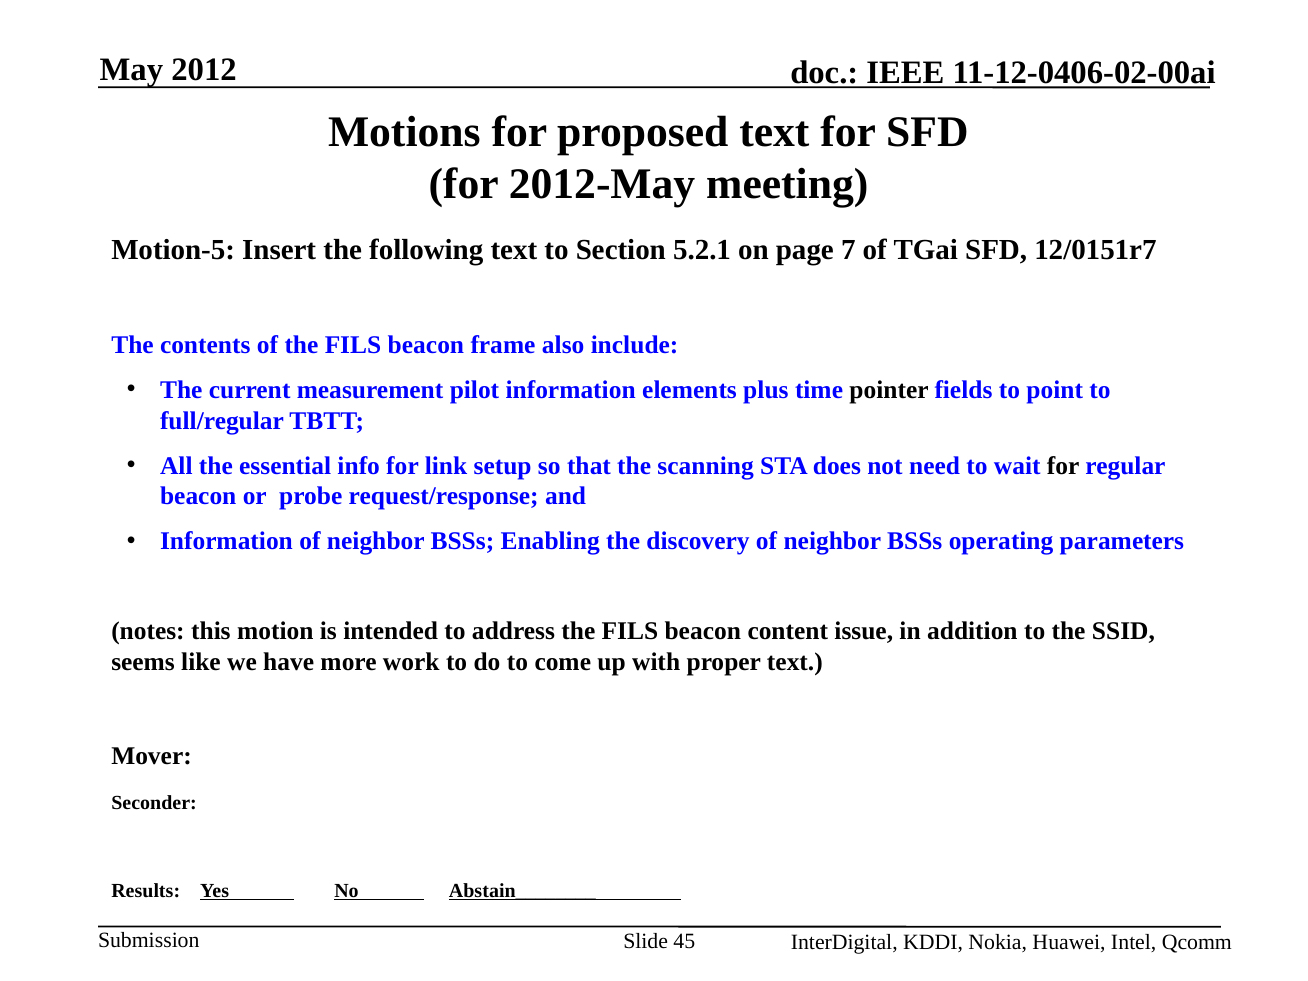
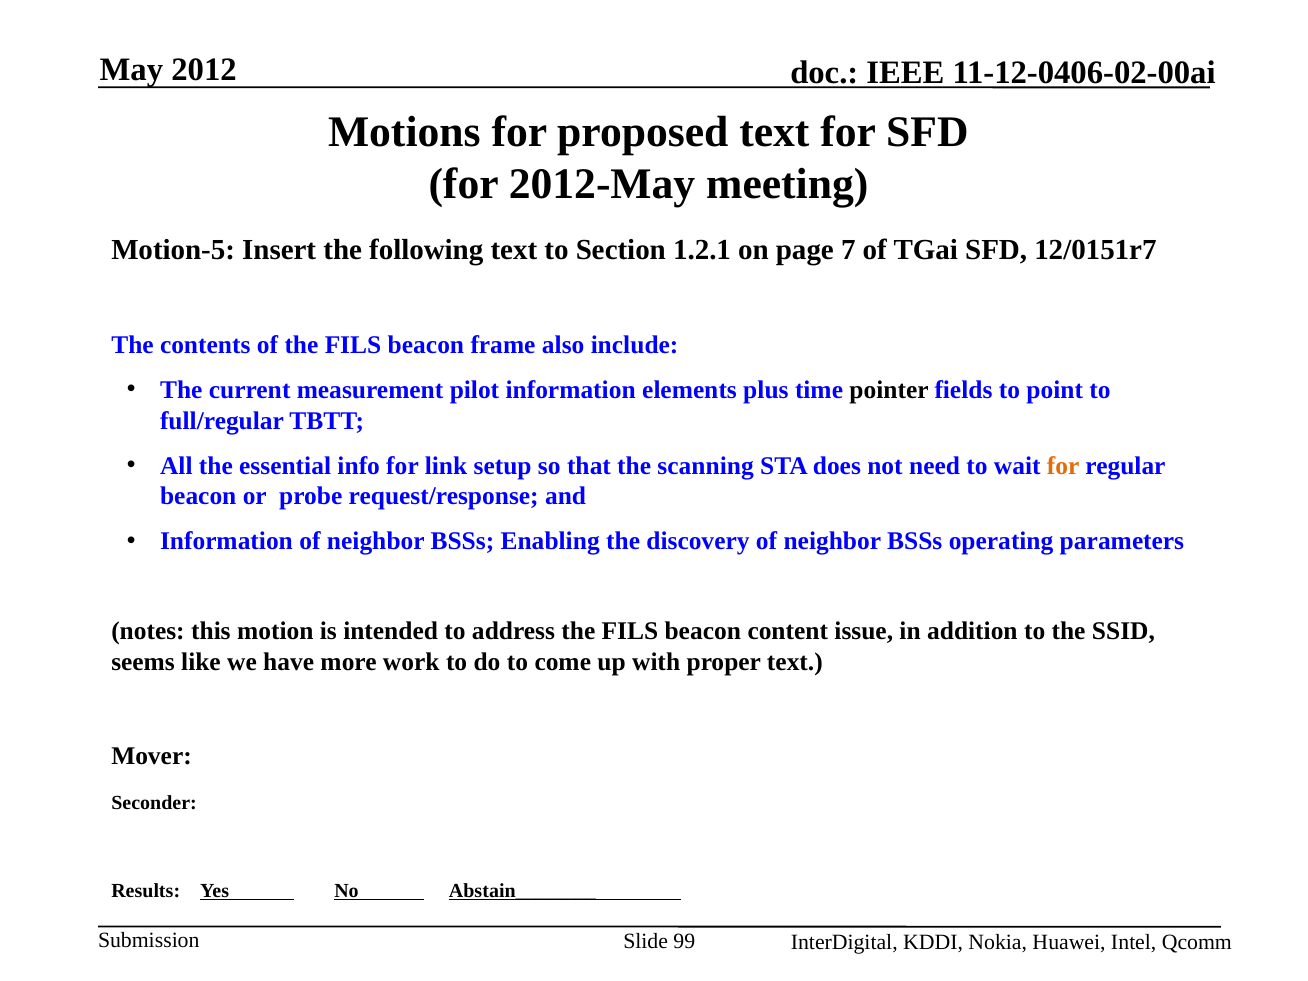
5.2.1: 5.2.1 -> 1.2.1 (702, 249)
for colour: black -> orange (1063, 466)
45: 45 -> 99 (684, 941)
